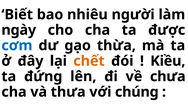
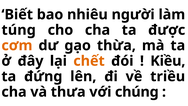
ngày: ngày -> túng (19, 30)
cơm colour: blue -> orange (17, 45)
chưa: chưa -> triều (168, 76)
